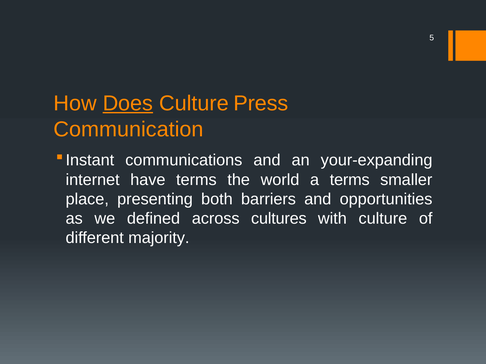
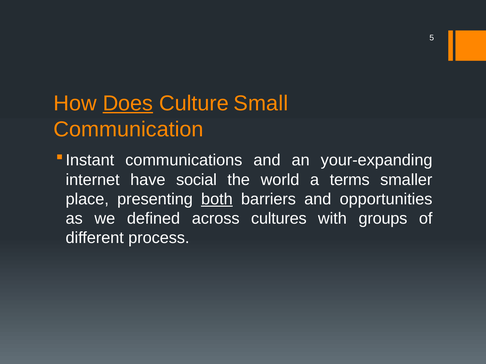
Press: Press -> Small (261, 104)
have terms: terms -> social (196, 180)
both underline: none -> present (217, 199)
with culture: culture -> groups (383, 219)
majority: majority -> process (159, 238)
